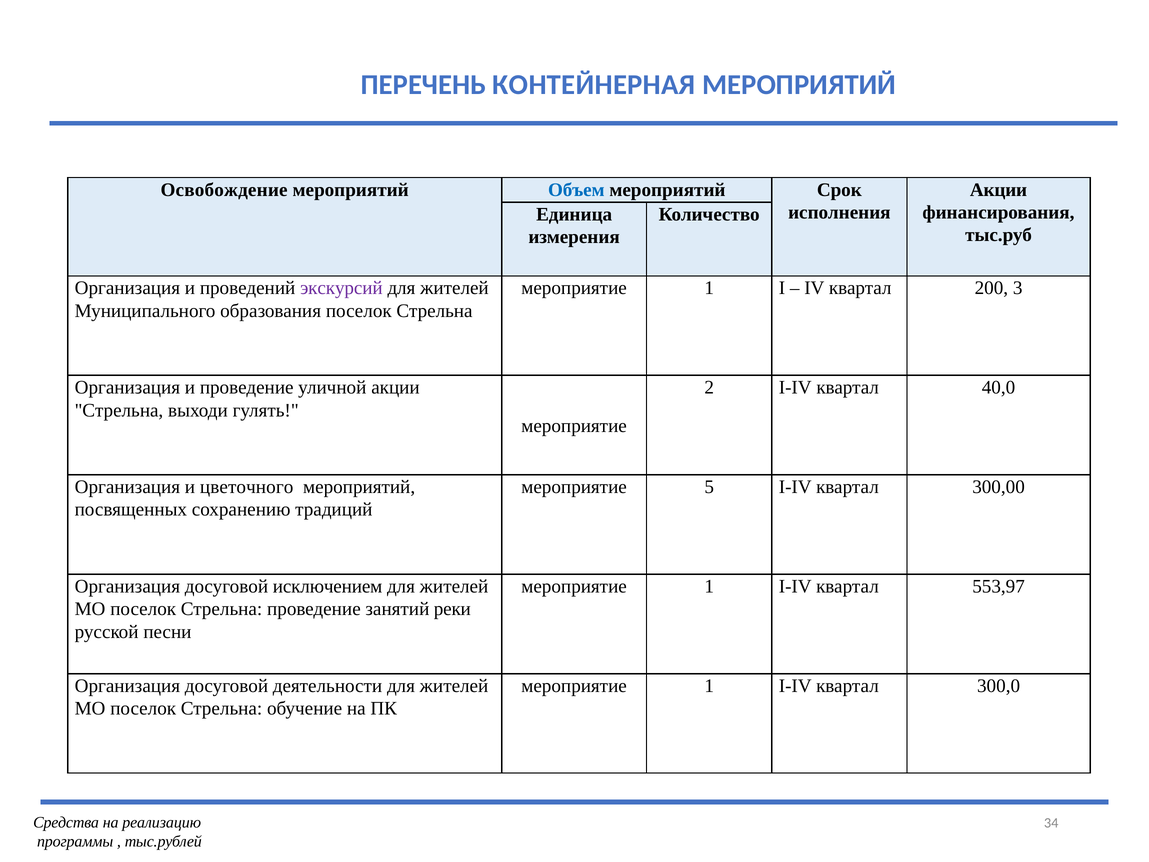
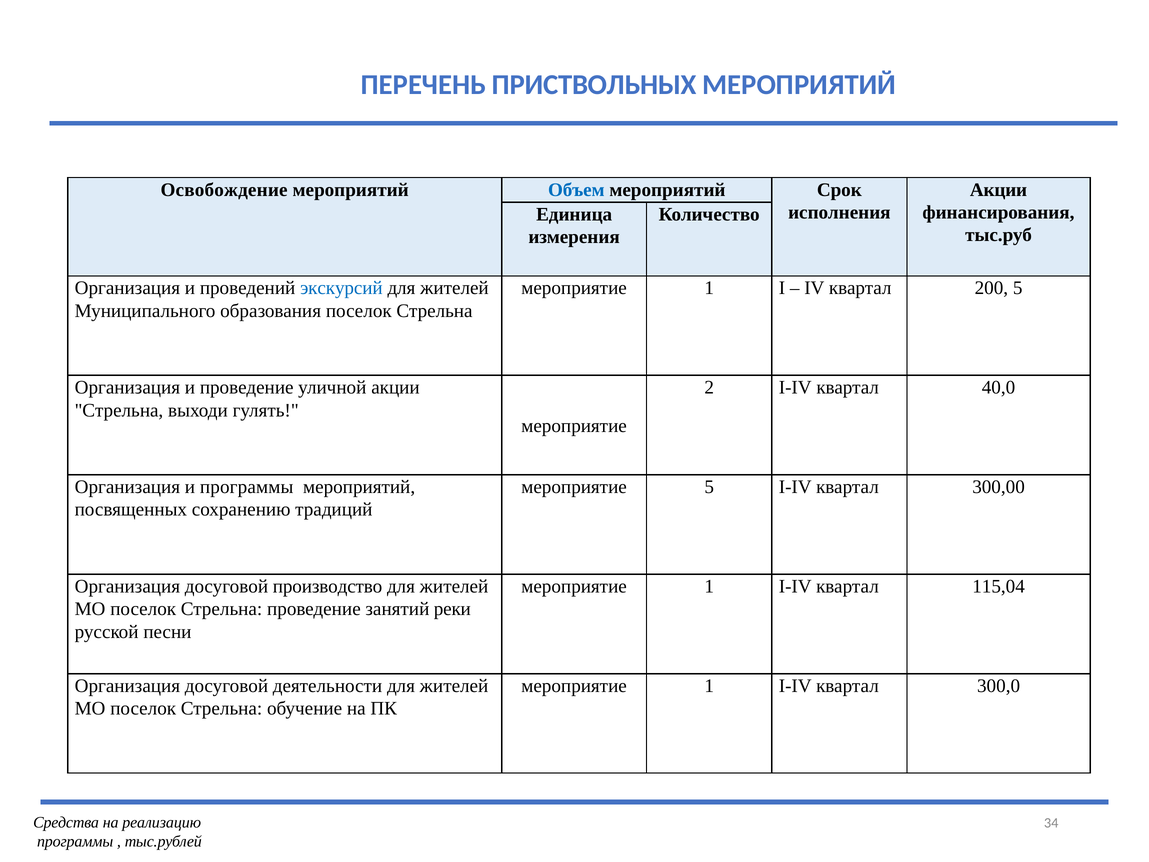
КОНТЕЙНЕРНАЯ: КОНТЕЙНЕРНАЯ -> ПРИСТВОЛЬНЫХ (594, 85)
экскурсий colour: purple -> blue (341, 288)
200 3: 3 -> 5 (1018, 288)
и цветочного: цветочного -> программы (247, 487)
исключением: исключением -> производство (328, 586)
553,97: 553,97 -> 115,04 (999, 586)
